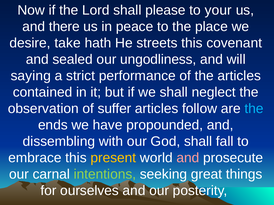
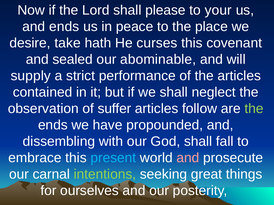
and there: there -> ends (64, 27)
streets: streets -> curses (157, 43)
ungodliness: ungodliness -> abominable (158, 59)
saying: saying -> supply (31, 76)
the colour: light blue -> light green (254, 109)
present colour: yellow -> light blue (113, 158)
